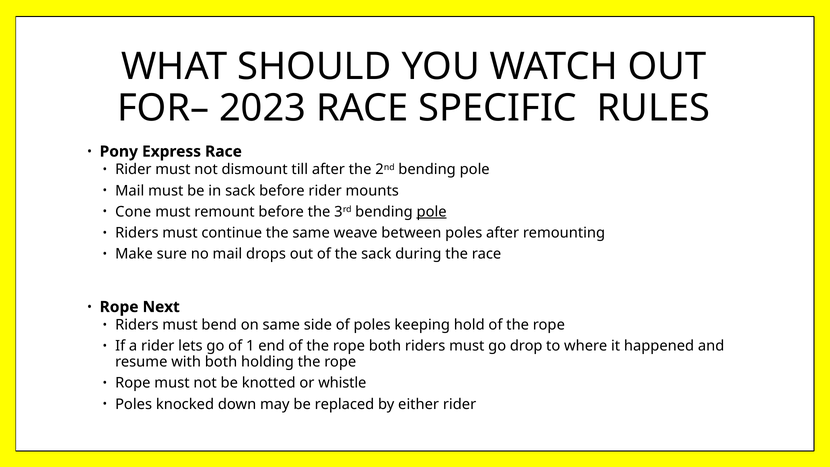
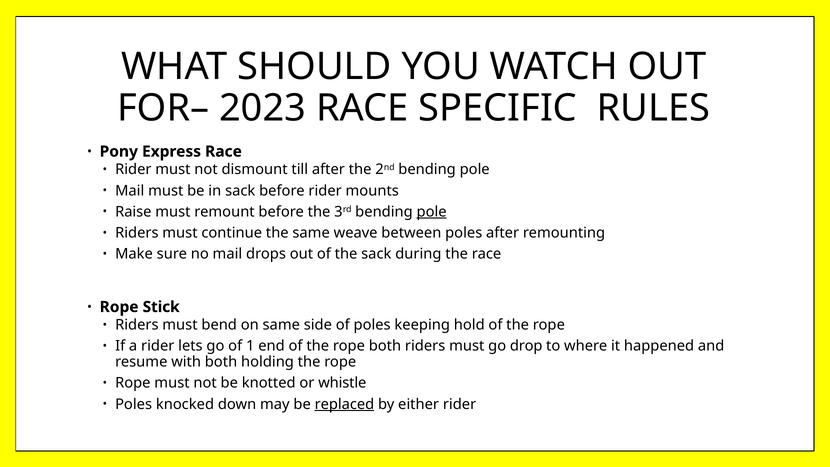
Cone: Cone -> Raise (133, 212)
Next: Next -> Stick (161, 307)
replaced underline: none -> present (344, 404)
